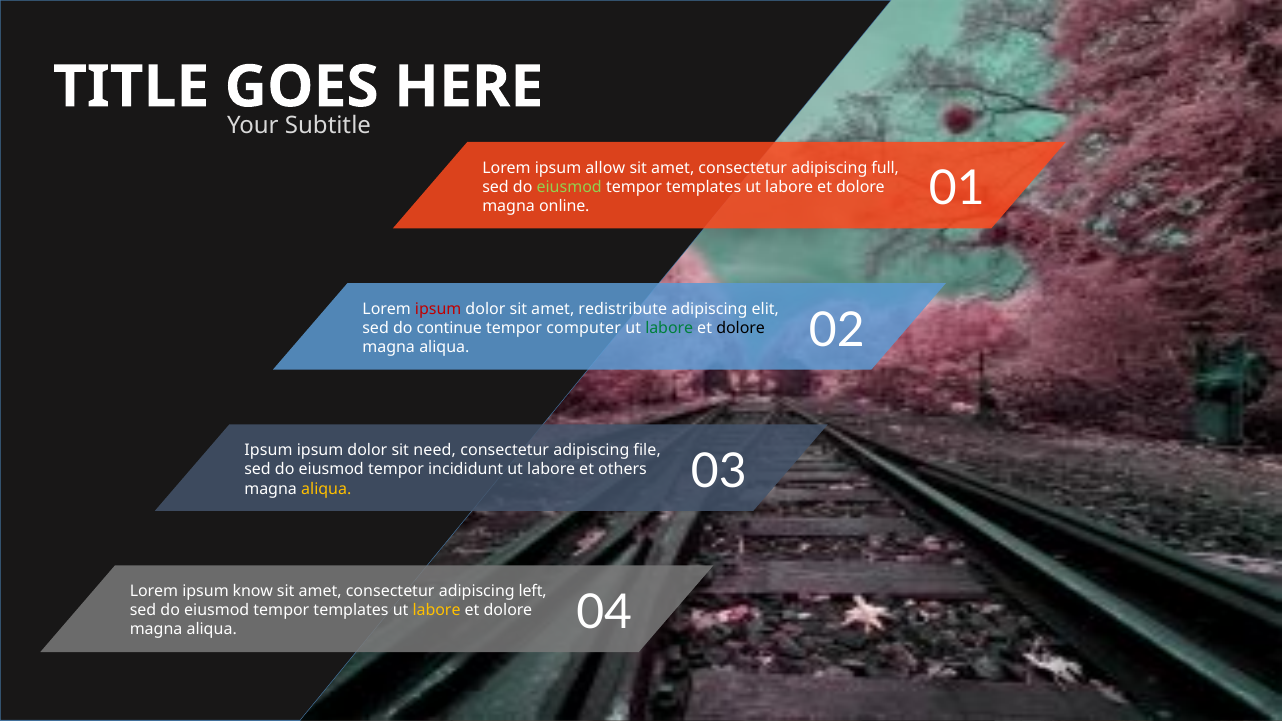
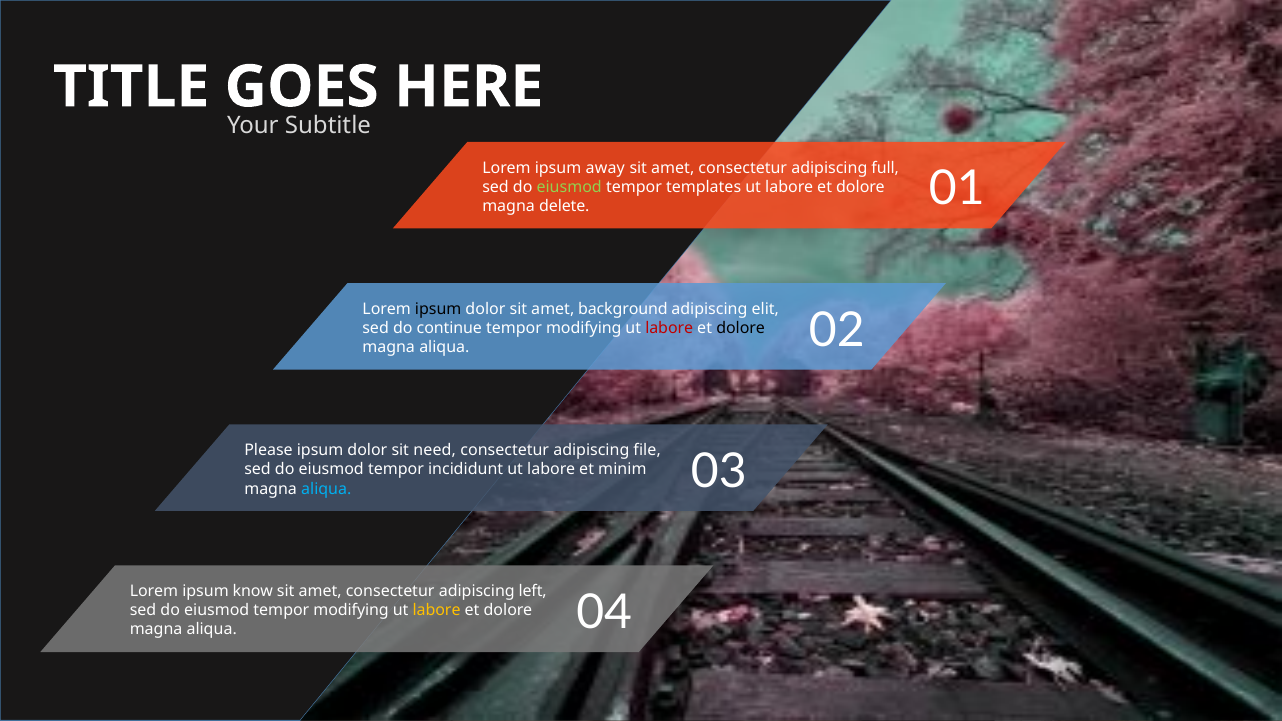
allow: allow -> away (605, 168)
online: online -> delete (564, 207)
ipsum colour: red -> black (438, 309)
redistribute: redistribute -> background (623, 309)
computer: computer -> modifying (584, 328)
labore colour: green -> red (669, 328)
Ipsum: Ipsum -> Please (269, 450)
others: others -> minim (622, 470)
aliqua colour: yellow -> light blue (326, 489)
templates: templates -> modifying (351, 610)
